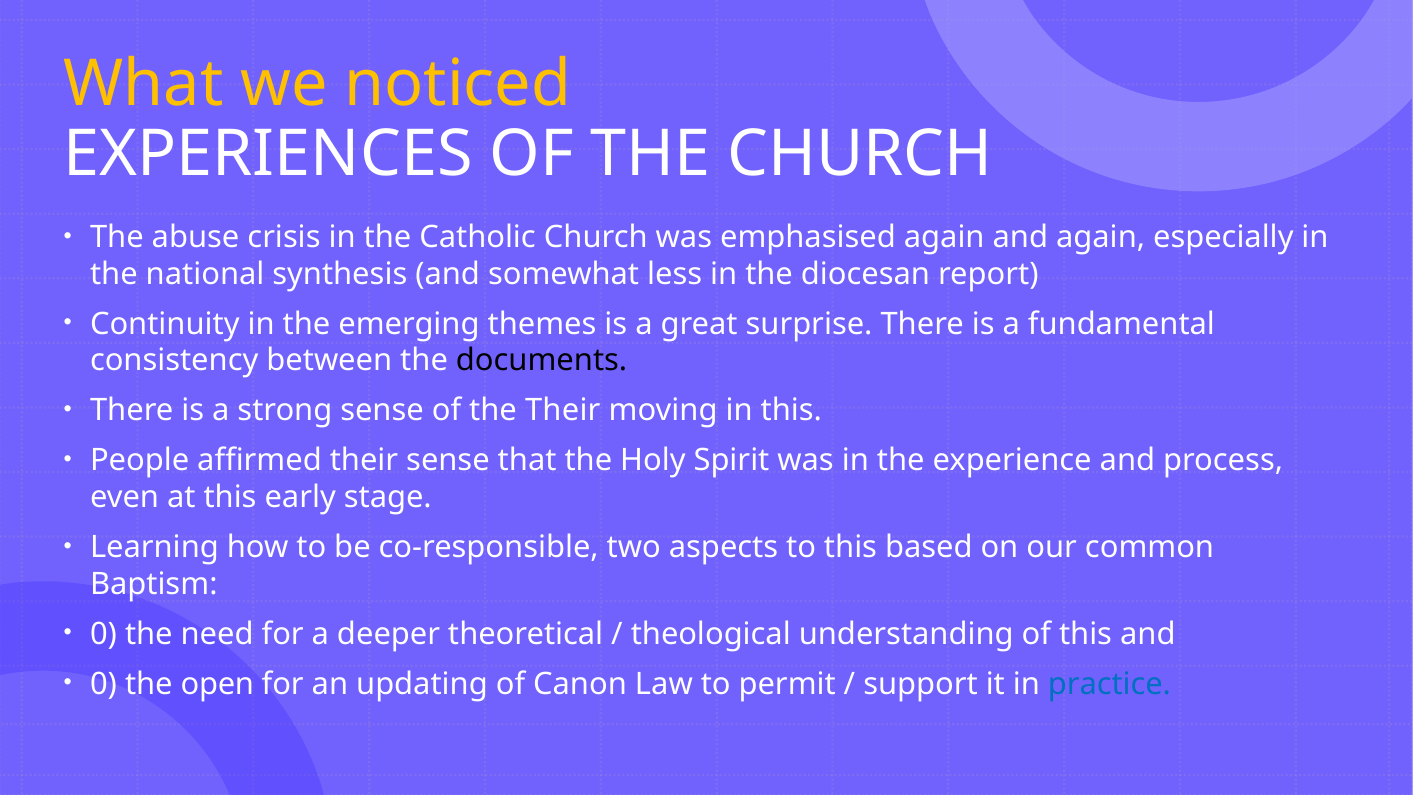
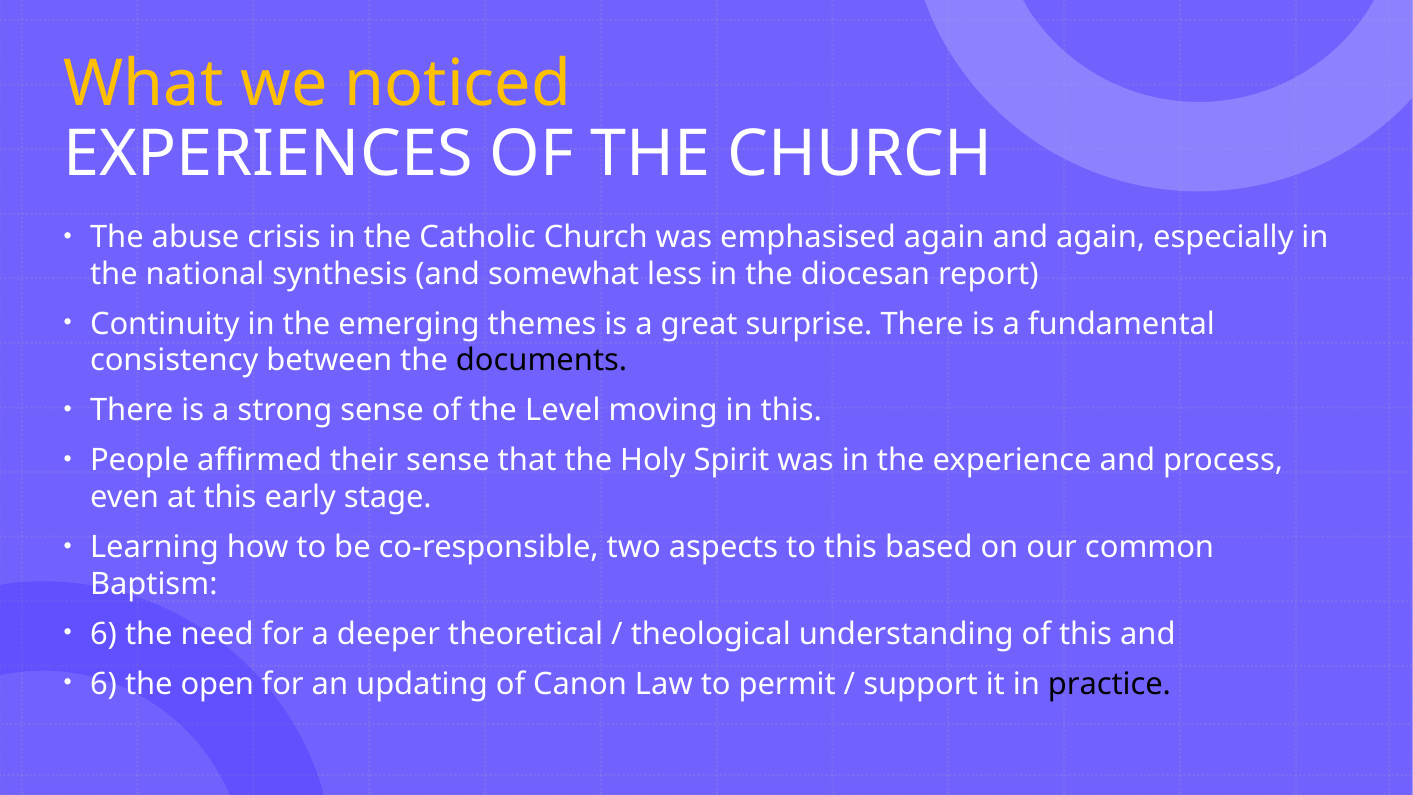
the Their: Their -> Level (563, 411)
0: 0 -> 6 (104, 634)
0: 0 -> 6 (104, 684)
practice colour: blue -> black (1109, 684)
